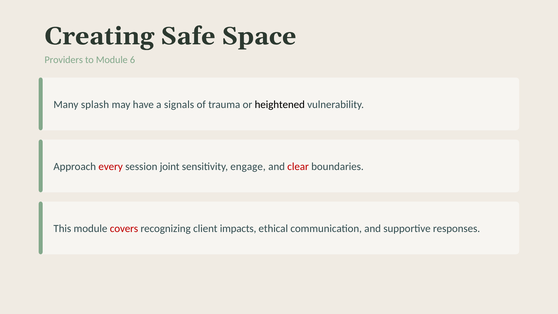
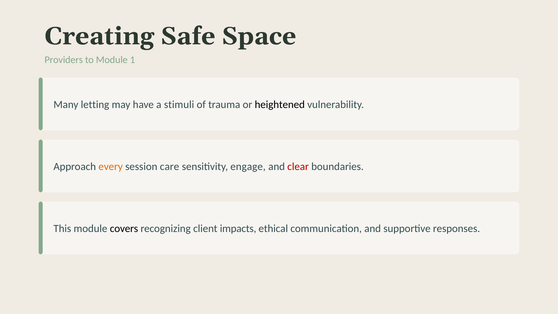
6: 6 -> 1 (133, 60)
splash: splash -> letting (95, 105)
signals: signals -> stimuli (179, 105)
every colour: red -> orange (111, 167)
joint: joint -> care (170, 167)
covers colour: red -> black (124, 229)
